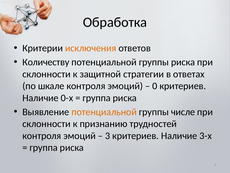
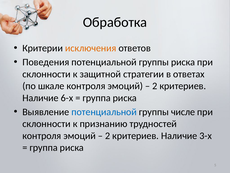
Количеству: Количеству -> Поведения (46, 62)
0: 0 -> 2 (155, 86)
0-х: 0-х -> 6-х (67, 98)
потенциальной colour: orange -> blue (104, 112)
3: 3 -> 2 (108, 135)
